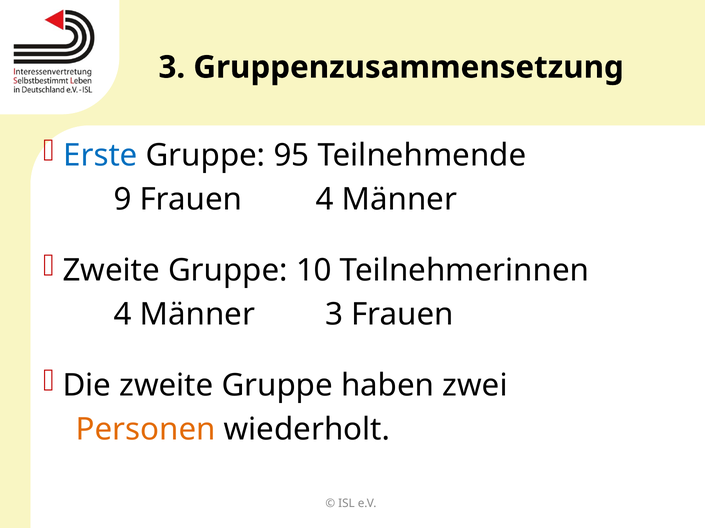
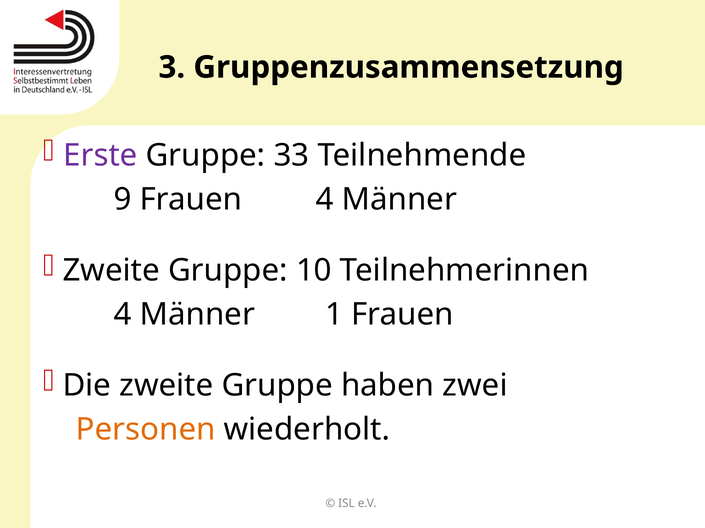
Erste colour: blue -> purple (100, 156)
95: 95 -> 33 (291, 156)
Männer 3: 3 -> 1 (334, 315)
